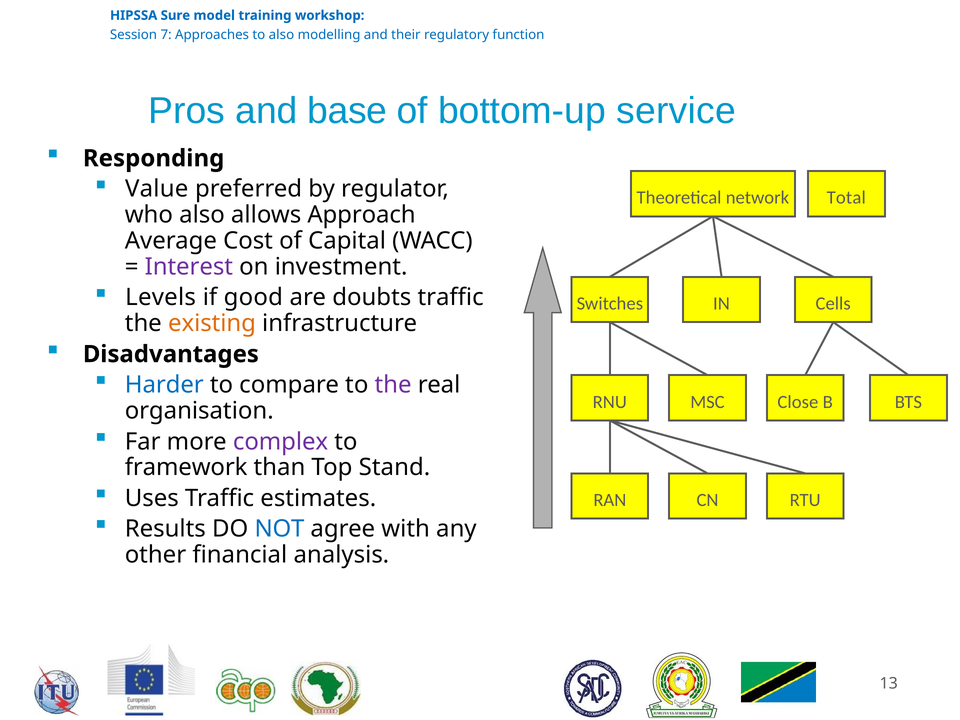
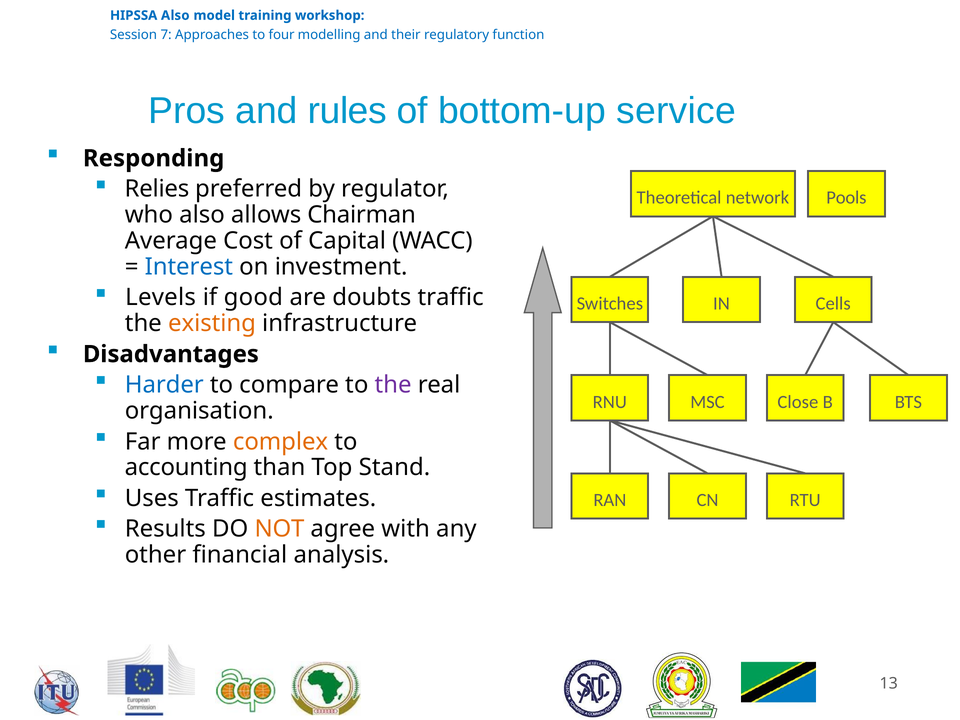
Sure: Sure -> Also (175, 15)
to also: also -> four (282, 35)
base: base -> rules (347, 111)
Value: Value -> Relies (157, 189)
Total: Total -> Pools (846, 198)
Approach: Approach -> Chairman (362, 215)
Interest colour: purple -> blue (189, 267)
complex colour: purple -> orange (281, 442)
framework: framework -> accounting (186, 468)
NOT colour: blue -> orange (279, 529)
